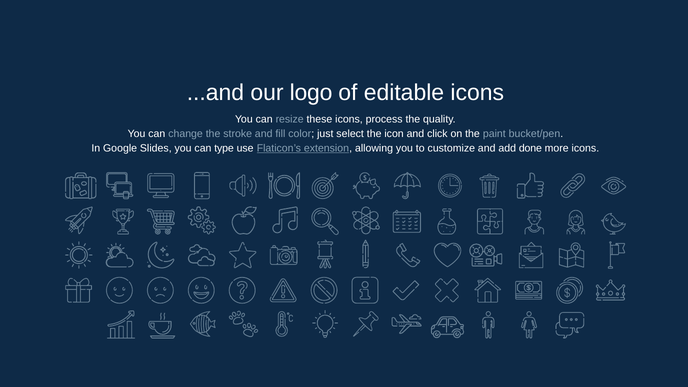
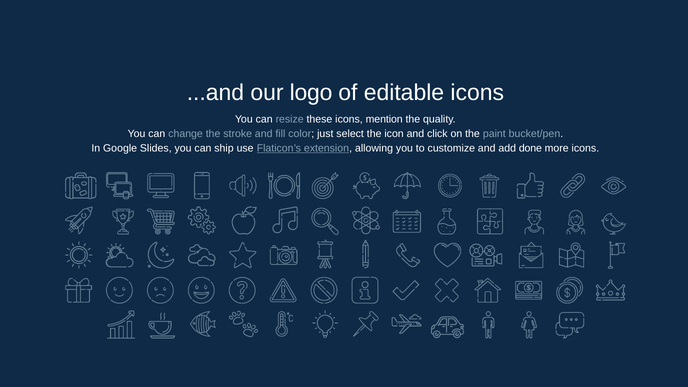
process: process -> mention (384, 119)
type: type -> ship (224, 148)
